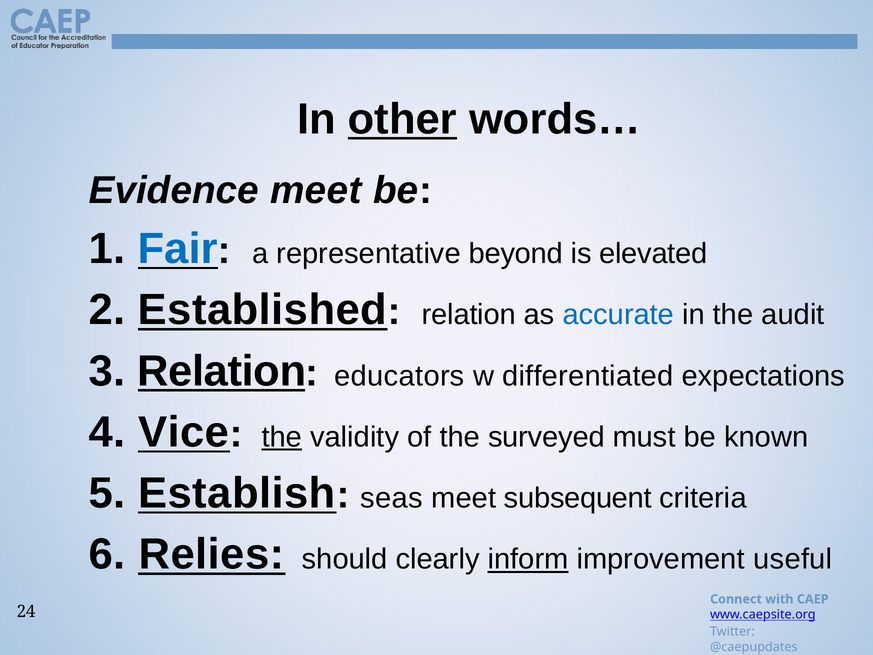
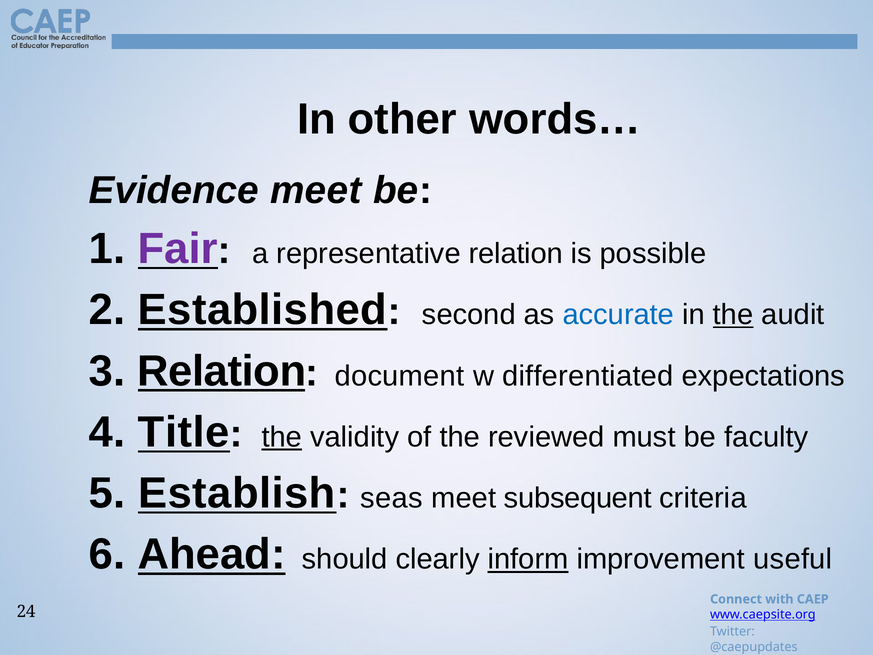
other underline: present -> none (402, 119)
Fair colour: blue -> purple (178, 249)
representative beyond: beyond -> relation (516, 254)
elevated: elevated -> possible (653, 254)
relation: relation -> second (469, 315)
the underline: none -> present (733, 315)
educators: educators -> document (399, 376)
Vice: Vice -> Title (184, 432)
surveyed: surveyed -> reviewed (546, 437)
known: known -> faculty (766, 437)
Relies: Relies -> Ahead (212, 554)
